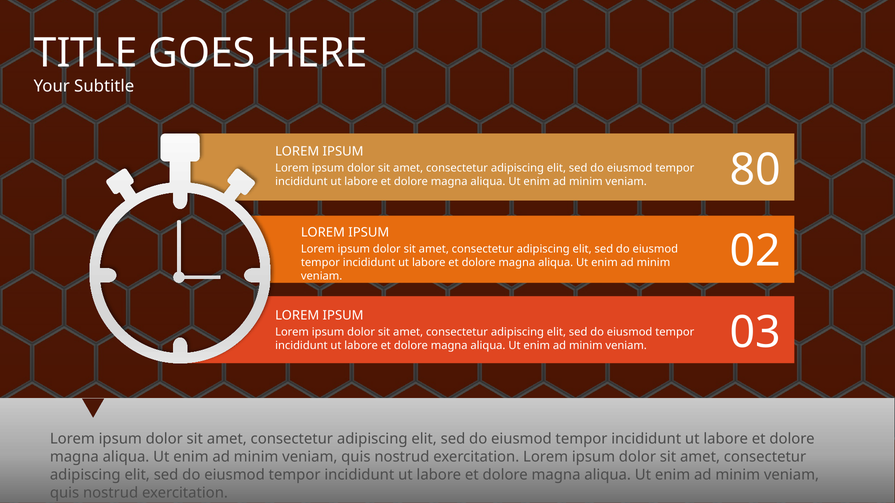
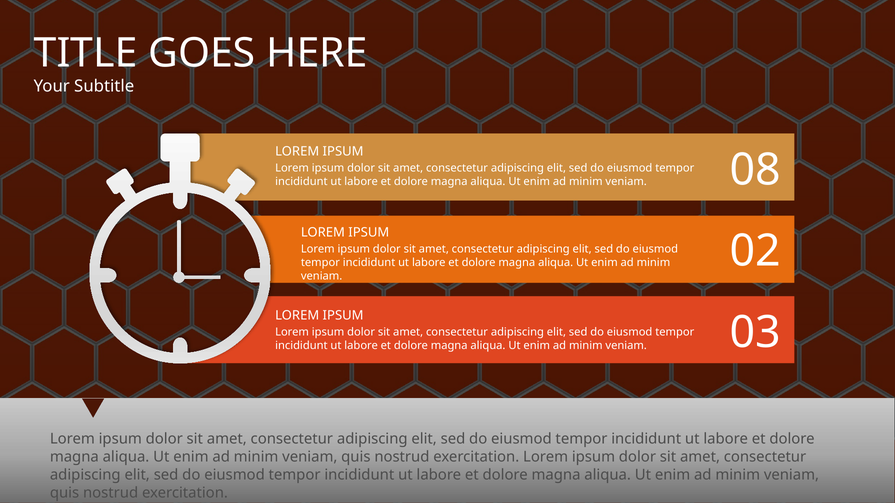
80: 80 -> 08 (755, 170)
